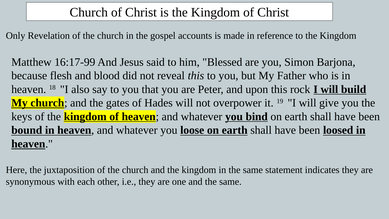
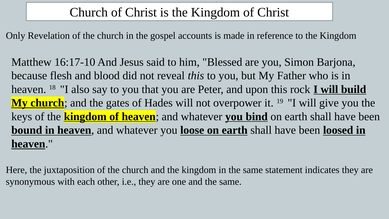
16:17-99: 16:17-99 -> 16:17-10 (75, 62)
